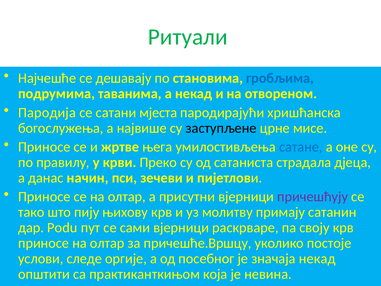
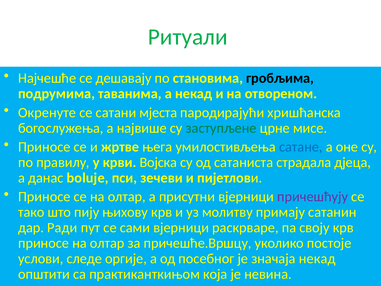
гробљима colour: blue -> black (280, 78)
Пародија: Пародија -> Окренуте (47, 112)
заступљене colour: black -> green (221, 128)
Преко: Преко -> Војска (158, 162)
начин: начин -> boluje (88, 178)
Podu: Podu -> Ради (62, 227)
